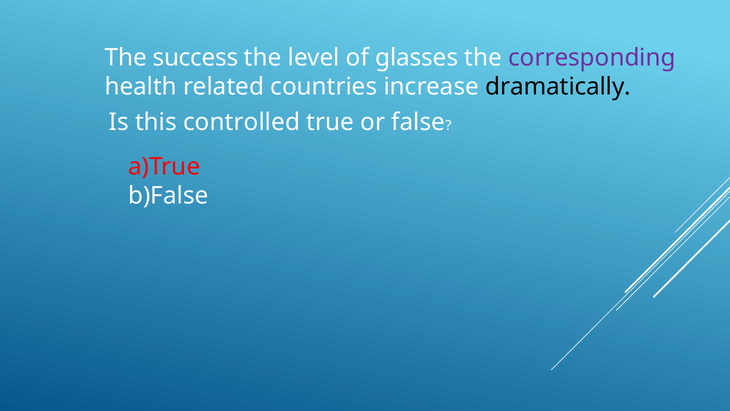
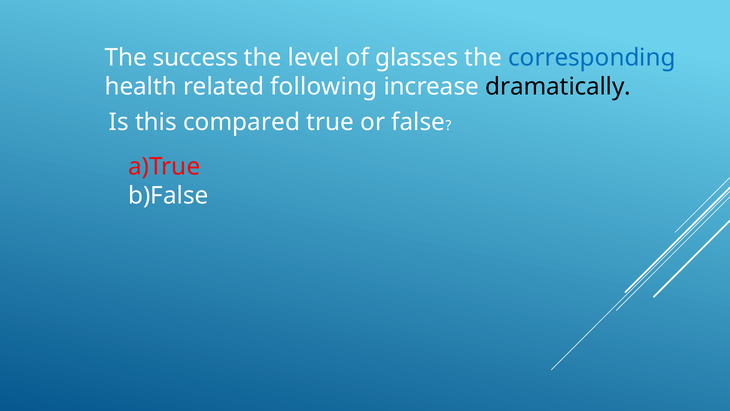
corresponding colour: purple -> blue (592, 57)
countries: countries -> following (324, 87)
controlled: controlled -> compared (242, 122)
